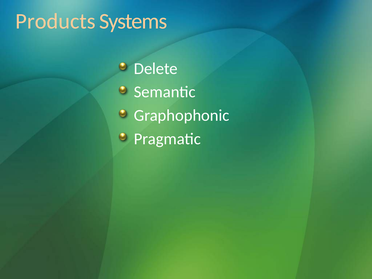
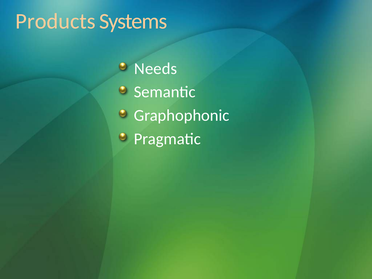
Delete: Delete -> Needs (156, 69)
